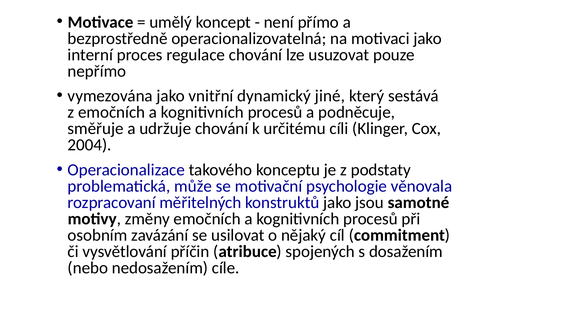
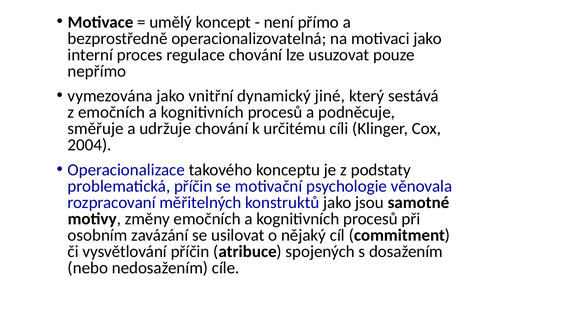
problematická může: může -> příčin (193, 186)
